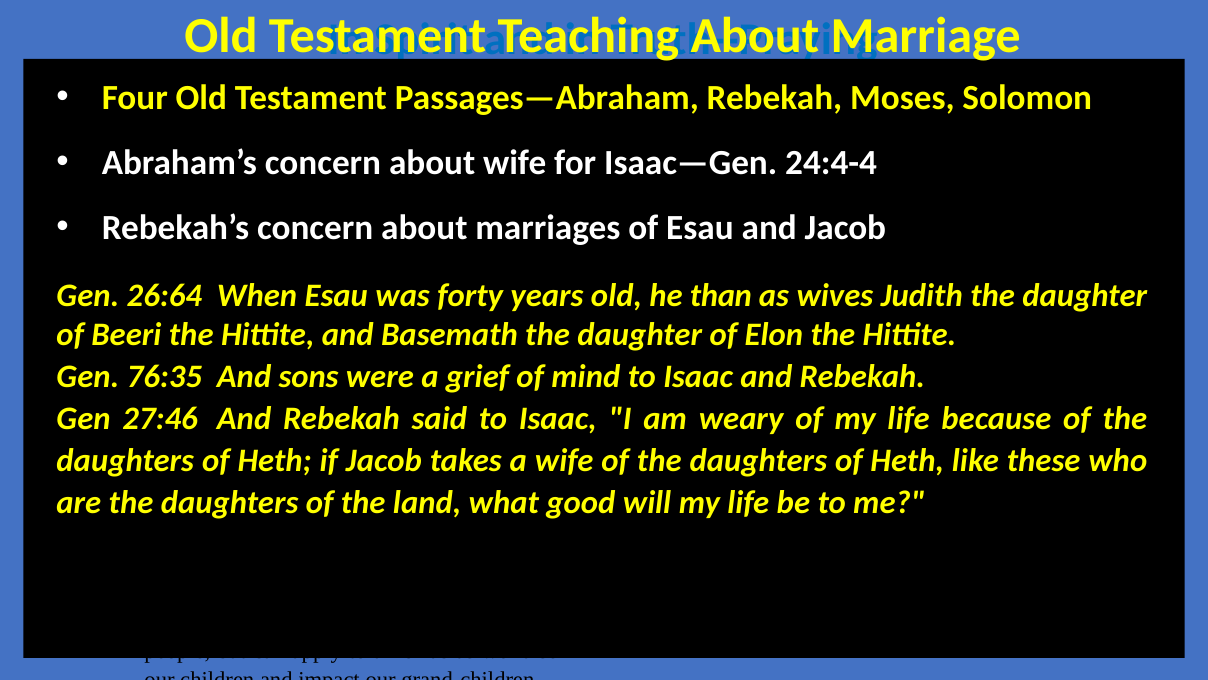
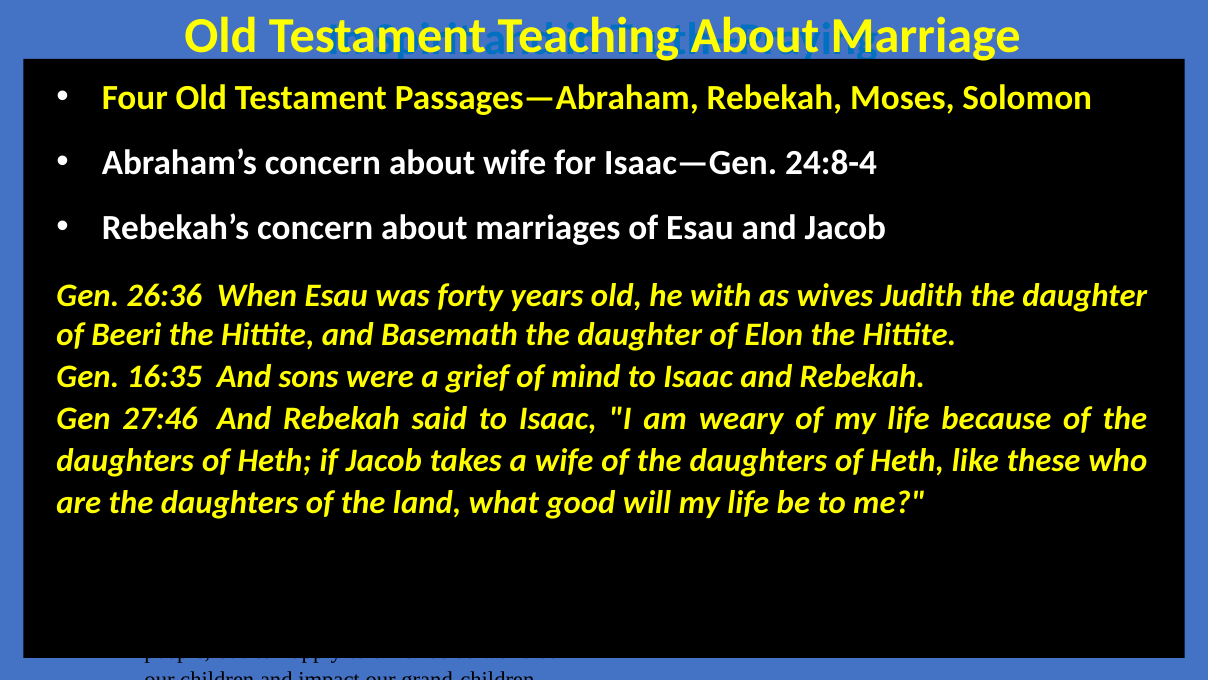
24:4-4: 24:4-4 -> 24:8-4 (831, 163)
26:64: 26:64 -> 26:36 (164, 295)
than: than -> with (721, 295)
76:35: 76:35 -> 16:35 (164, 376)
